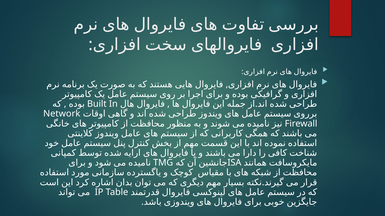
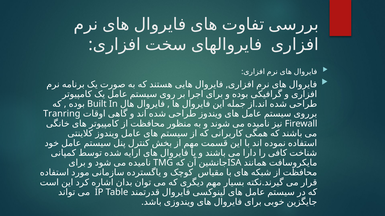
Network: Network -> Tranring (62, 114)
